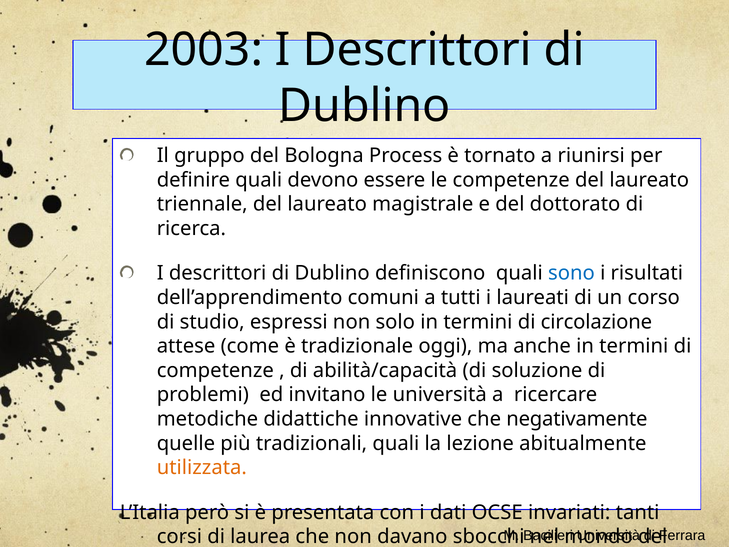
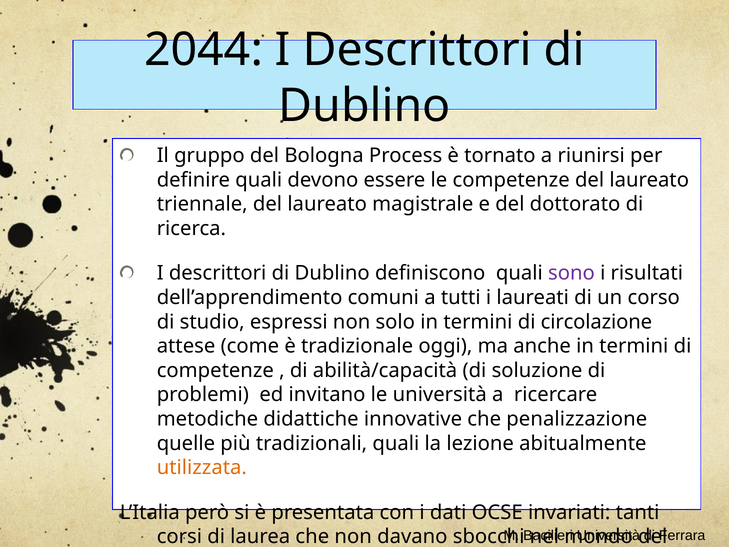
2003: 2003 -> 2044 (204, 50)
sono colour: blue -> purple (571, 273)
negativamente: negativamente -> penalizzazione (577, 419)
